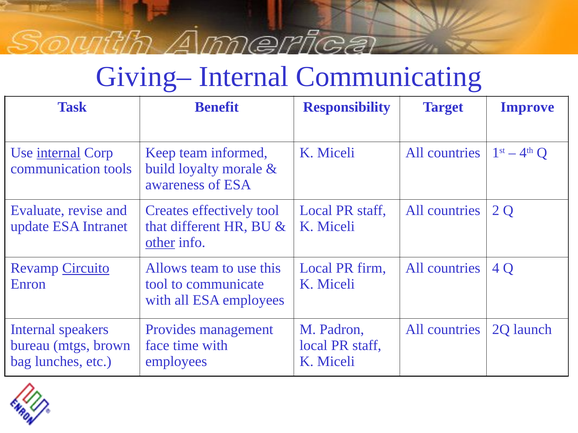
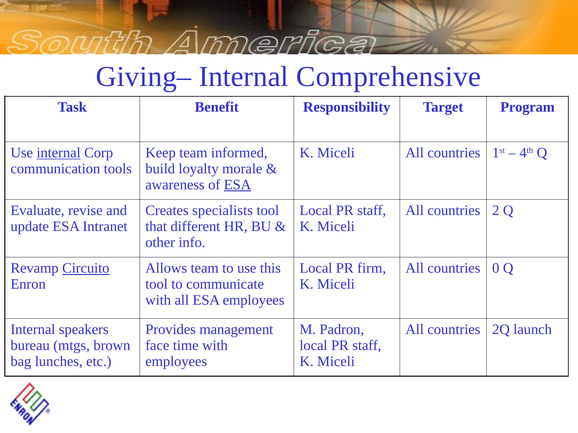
Communicating: Communicating -> Comprehensive (389, 77)
Improve: Improve -> Program (527, 107)
ESA underline: none -> present (237, 185)
effectively: effectively -> specialists (223, 211)
other underline: present -> none (160, 243)
4: 4 -> 0 (496, 269)
